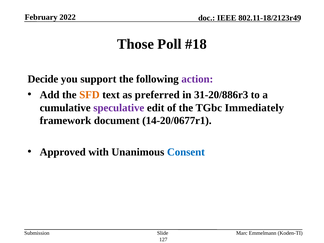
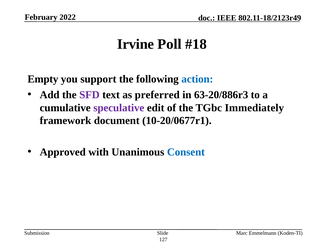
Those: Those -> Irvine (136, 44)
Decide: Decide -> Empty (43, 79)
action colour: purple -> blue (197, 79)
SFD colour: orange -> purple (89, 95)
31-20/886r3: 31-20/886r3 -> 63-20/886r3 (221, 95)
14-20/0677r1: 14-20/0677r1 -> 10-20/0677r1 (177, 121)
